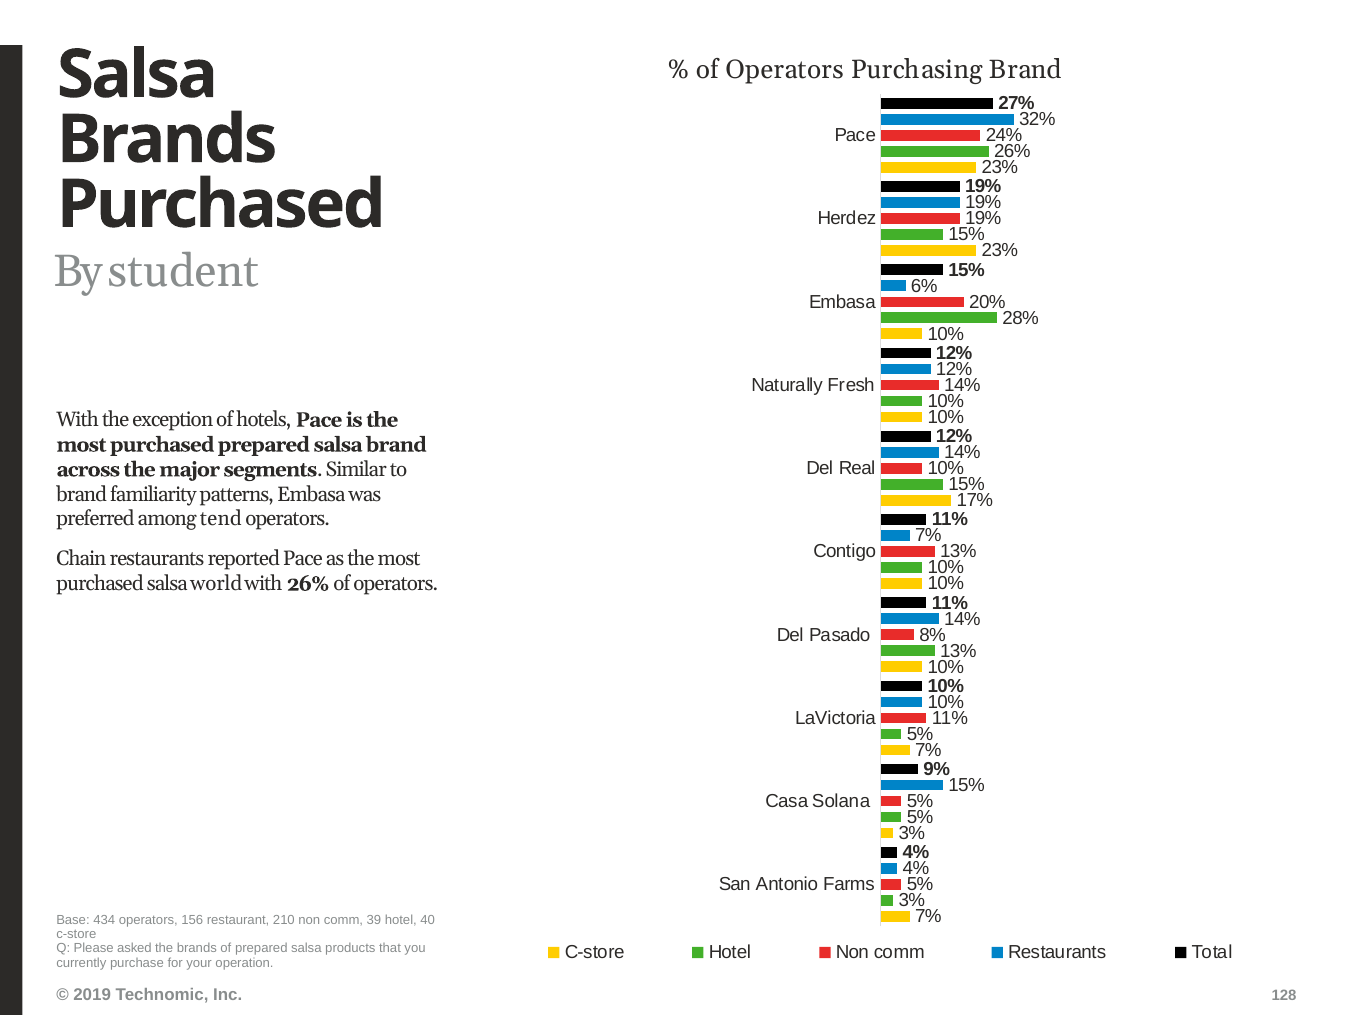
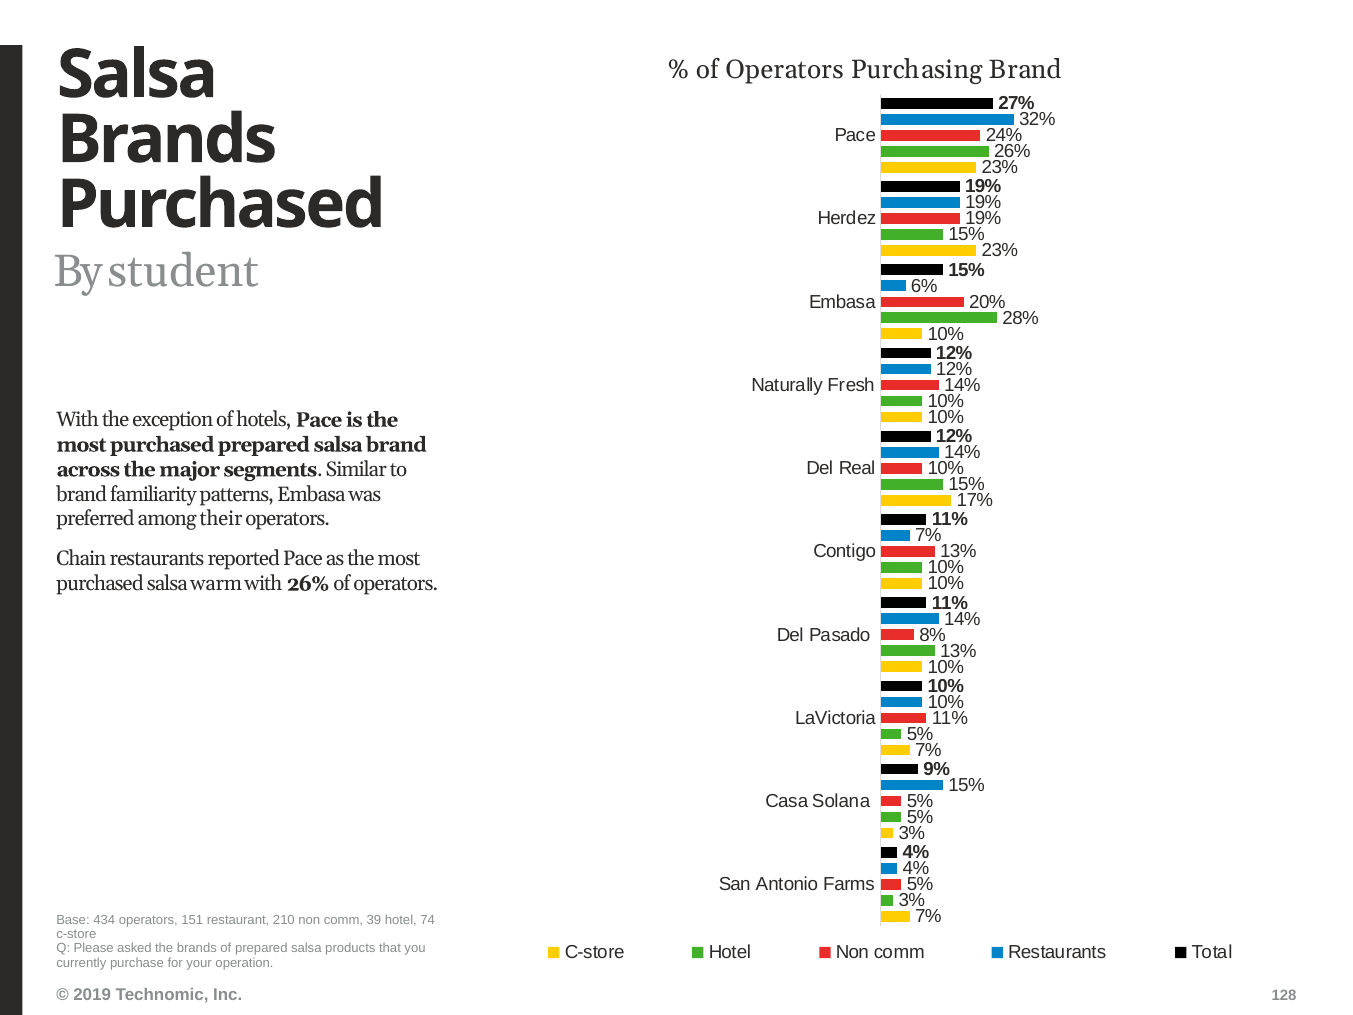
tend: tend -> their (221, 519)
world: world -> warm (216, 584)
156: 156 -> 151 (192, 920)
40: 40 -> 74 (428, 920)
